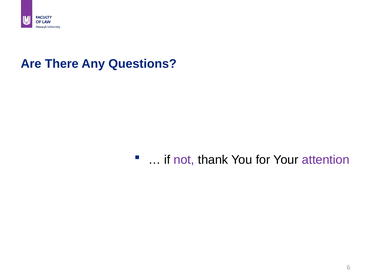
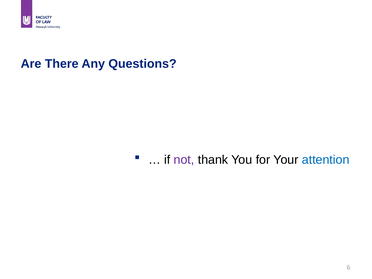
attention colour: purple -> blue (326, 160)
